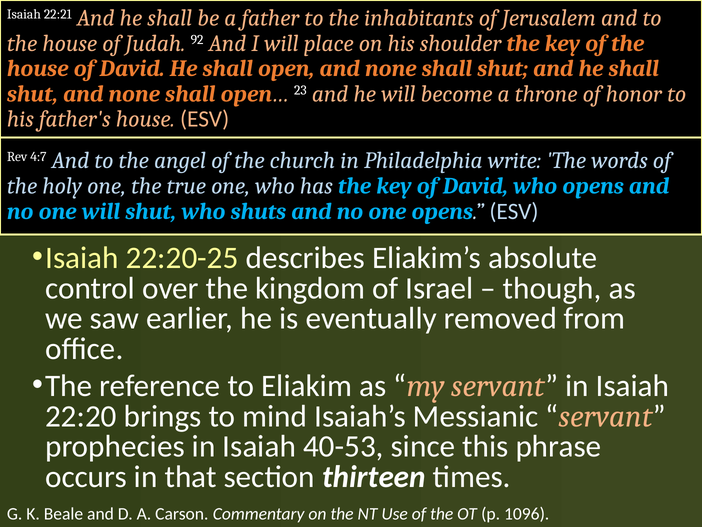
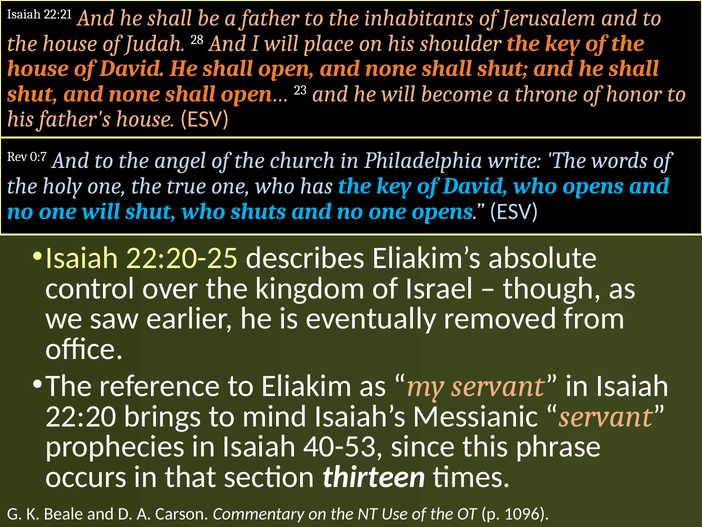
92: 92 -> 28 (197, 40)
4:7: 4:7 -> 0:7 (38, 157)
